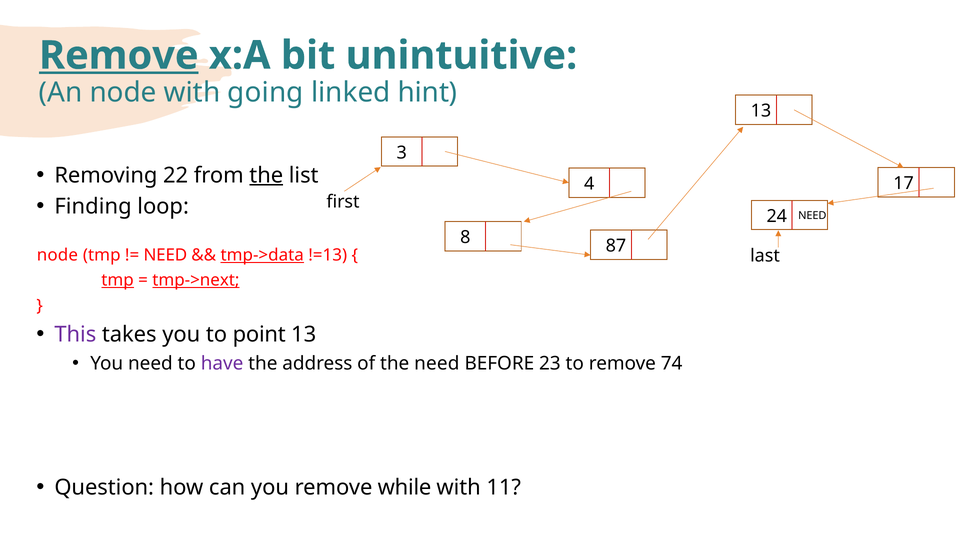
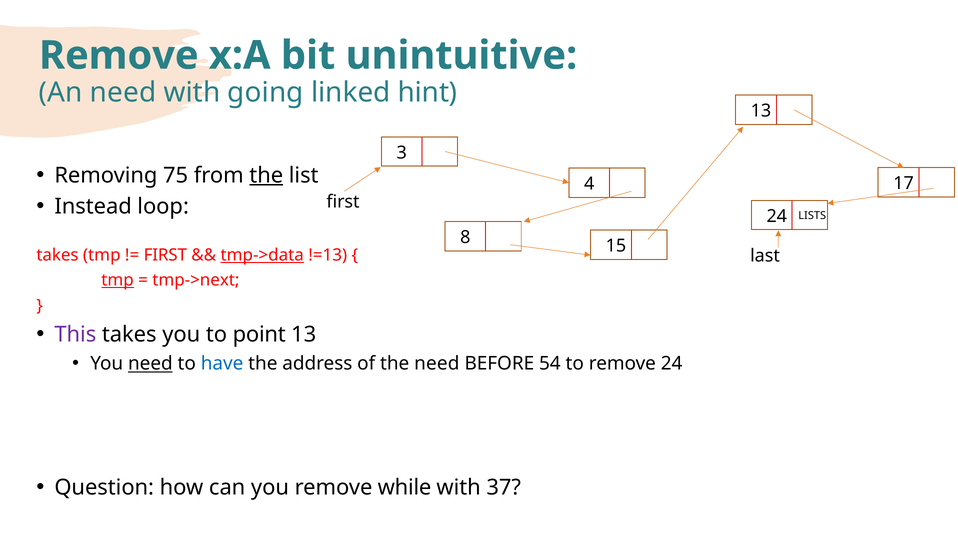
Remove underline: present -> none (119, 56)
An node: node -> need (123, 92)
22: 22 -> 75 (176, 175)
Finding: Finding -> Instead (93, 207)
NEED: NEED -> LISTS (812, 216)
87: 87 -> 15 (616, 246)
node: node -> takes (58, 255)
NEED: NEED -> FIRST (165, 255)
tmp->next underline: present -> none (196, 280)
need underline: none -> present (150, 364)
have colour: purple -> blue (222, 364)
23: 23 -> 54 (550, 364)
remove 74: 74 -> 24 (672, 364)
11: 11 -> 37 (504, 487)
